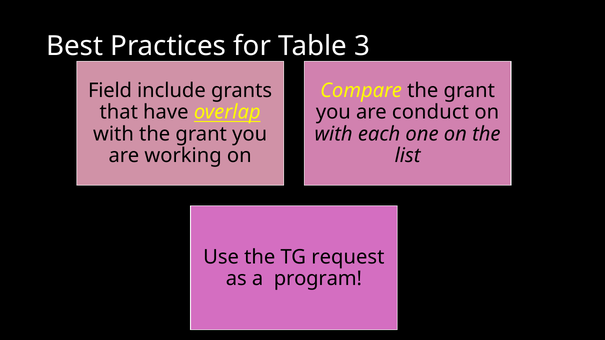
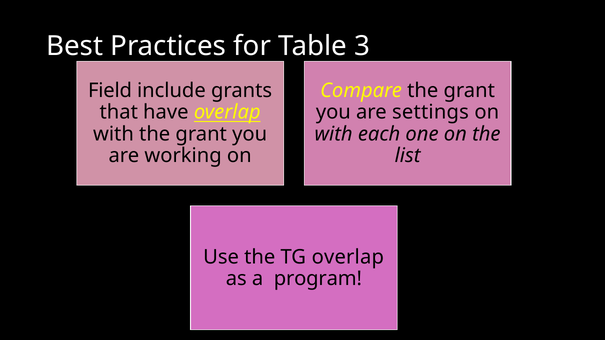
conduct: conduct -> settings (430, 112)
TG request: request -> overlap (348, 257)
